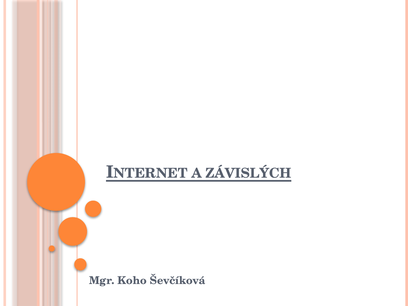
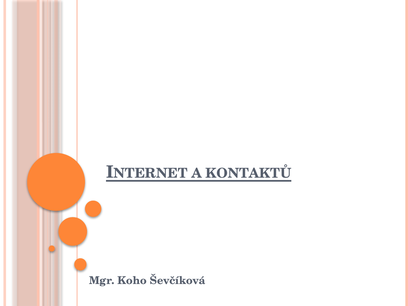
ZÁVISLÝCH: ZÁVISLÝCH -> KONTAKTŮ (248, 173)
